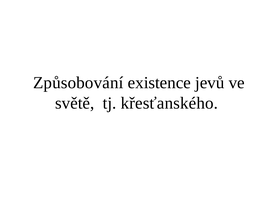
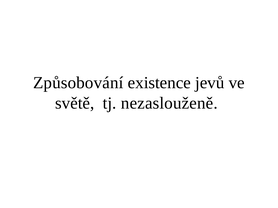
křesťanského: křesťanského -> nezaslouženě (169, 103)
